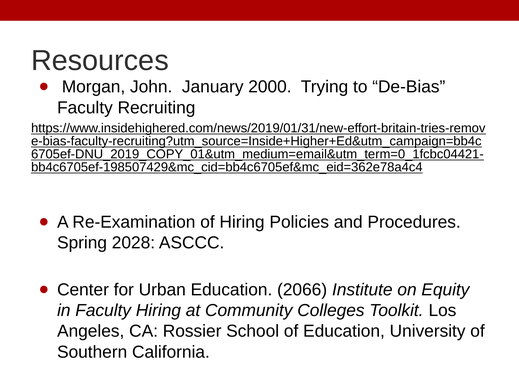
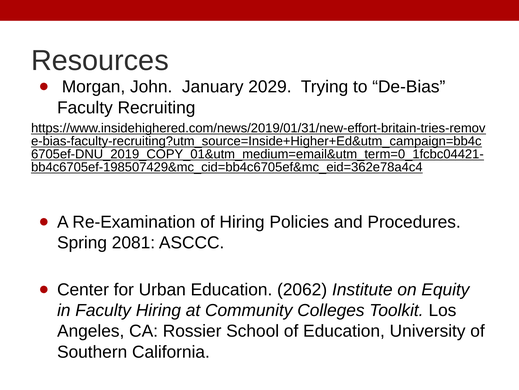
2000: 2000 -> 2029 (270, 87)
2028: 2028 -> 2081 (133, 242)
2066: 2066 -> 2062 (302, 289)
